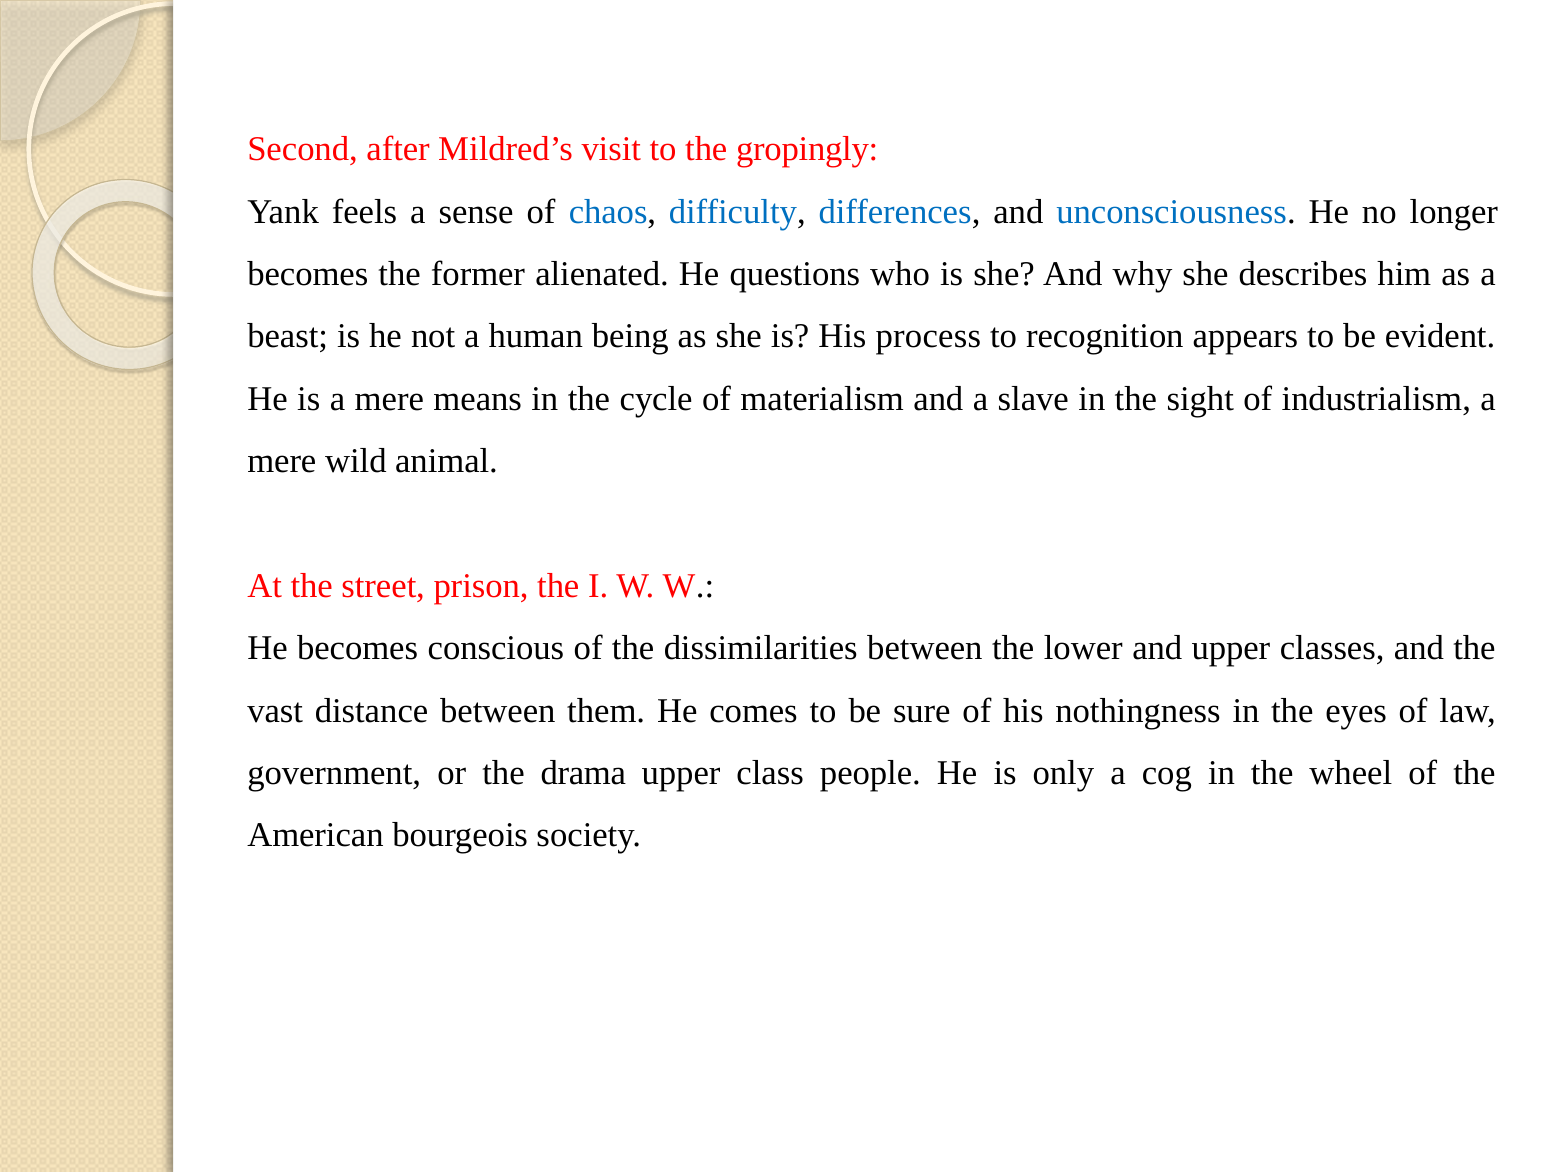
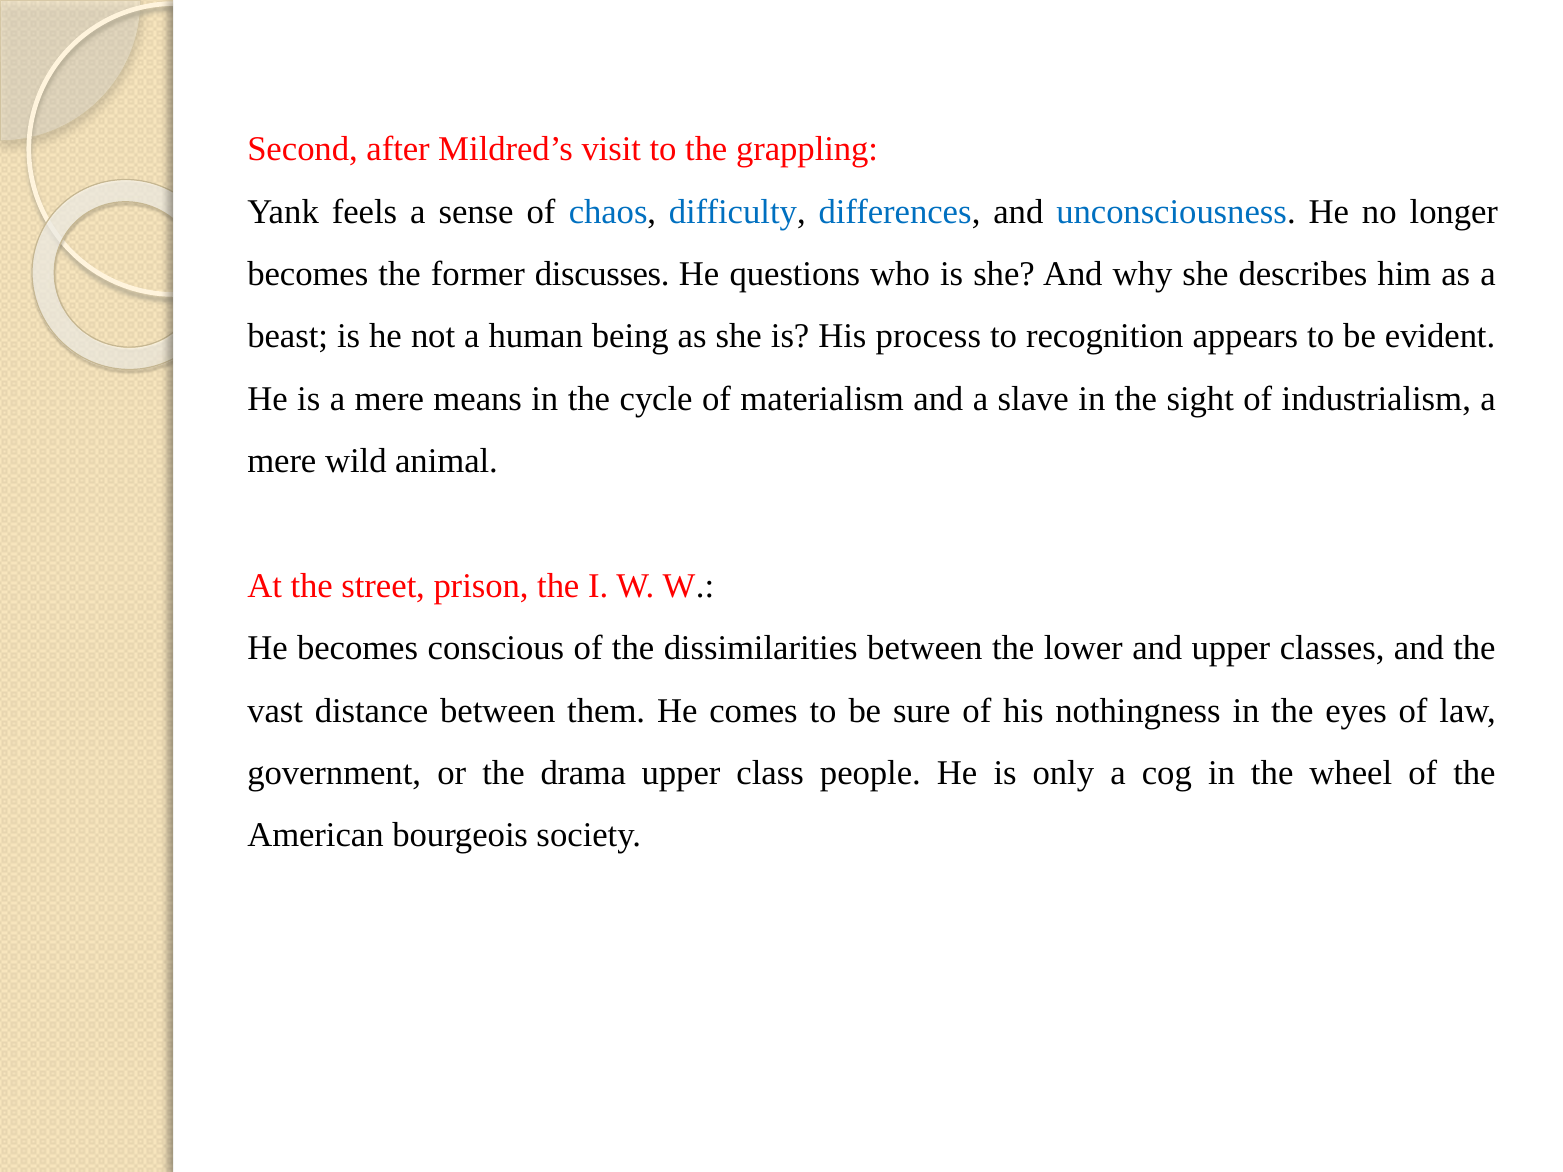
gropingly: gropingly -> grappling (807, 149)
alienated: alienated -> discusses (602, 274)
